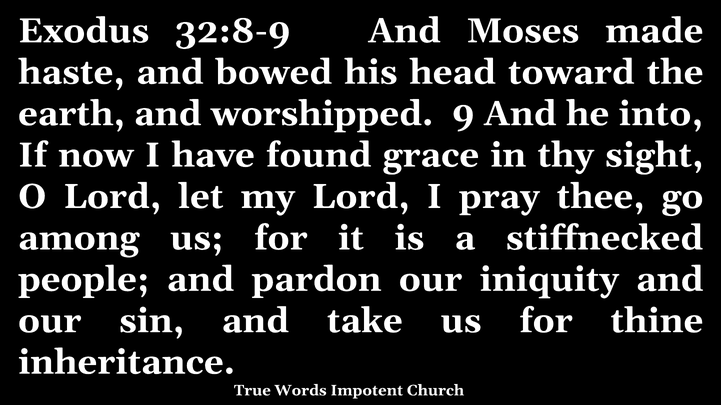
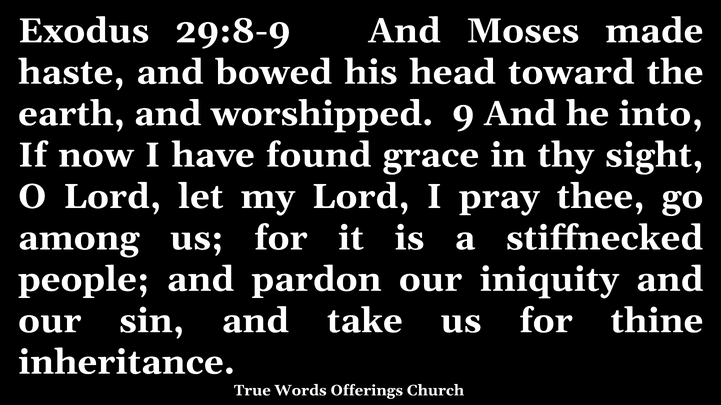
32:8-9: 32:8-9 -> 29:8-9 (233, 31)
Impotent: Impotent -> Offerings (367, 391)
